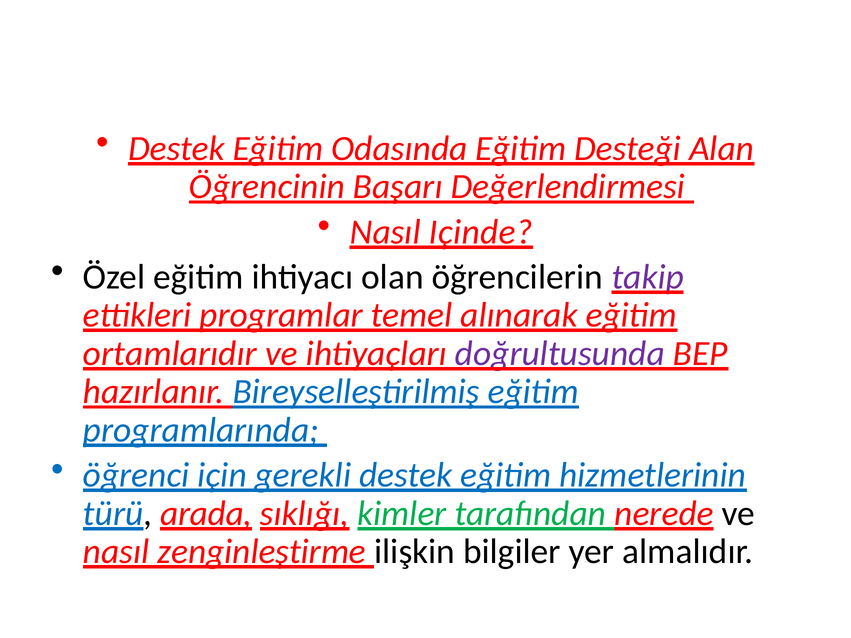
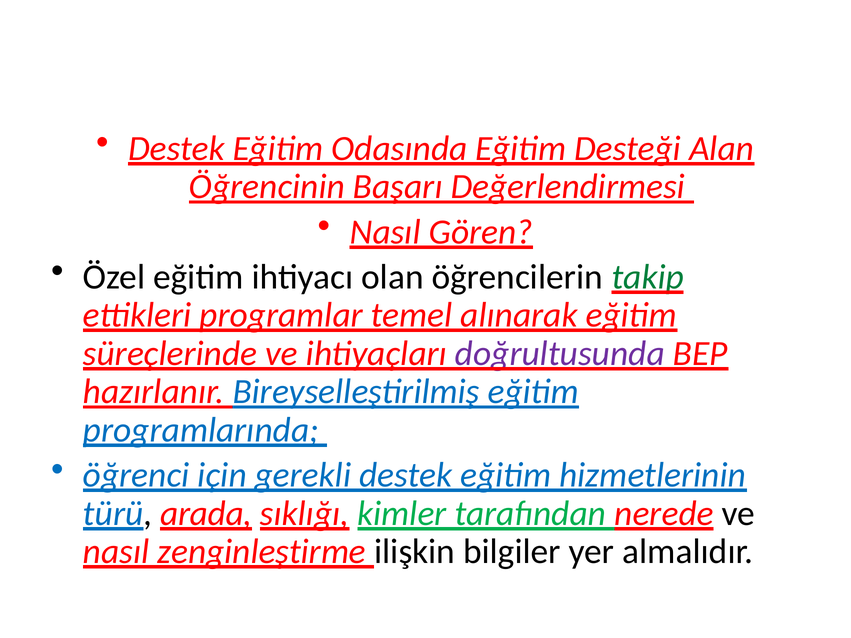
Içinde: Içinde -> Gören (481, 232)
takip colour: purple -> green (648, 277)
ortamlarıdır: ortamlarıdır -> süreçlerinde (170, 354)
